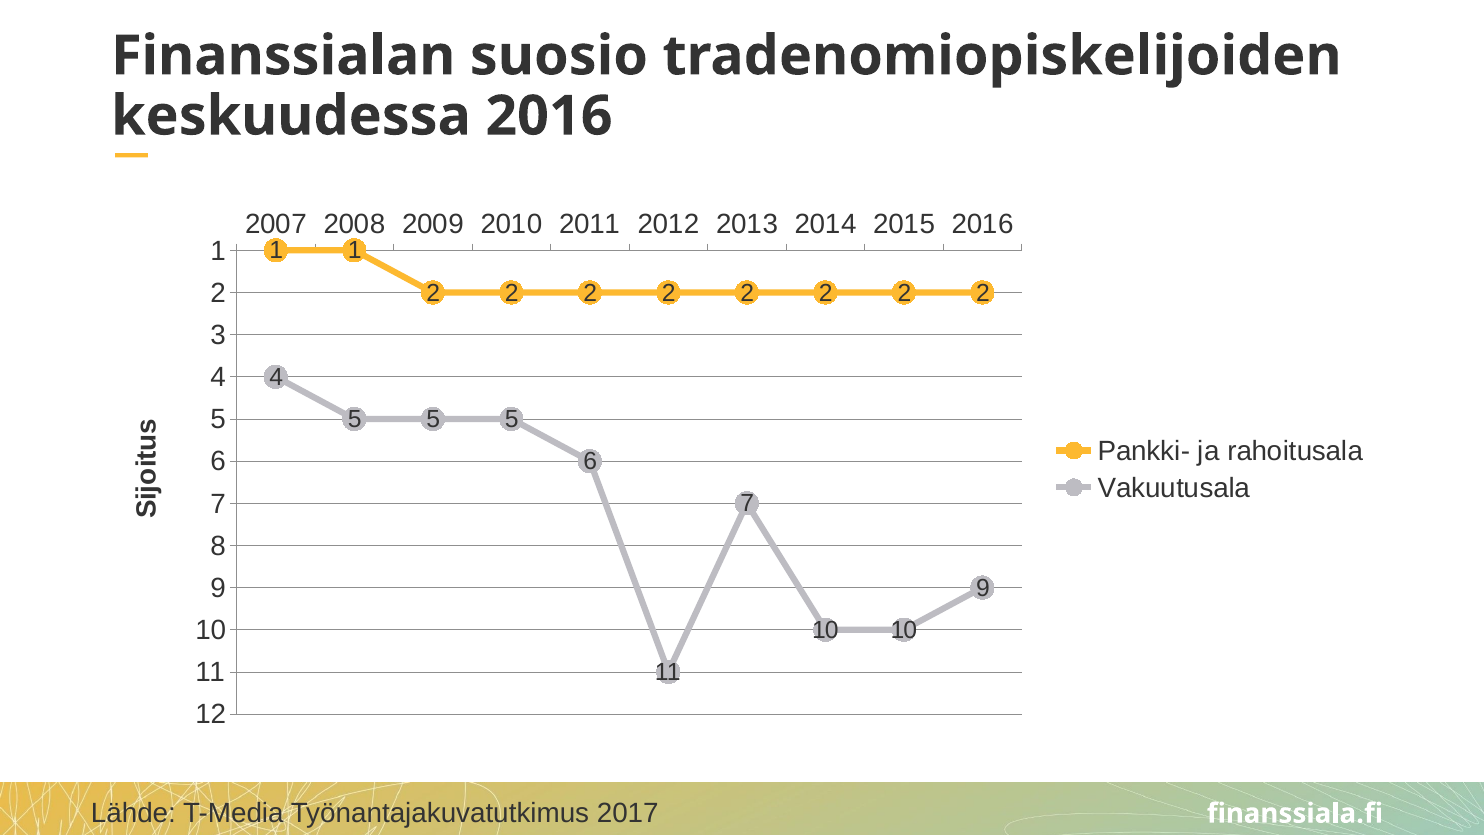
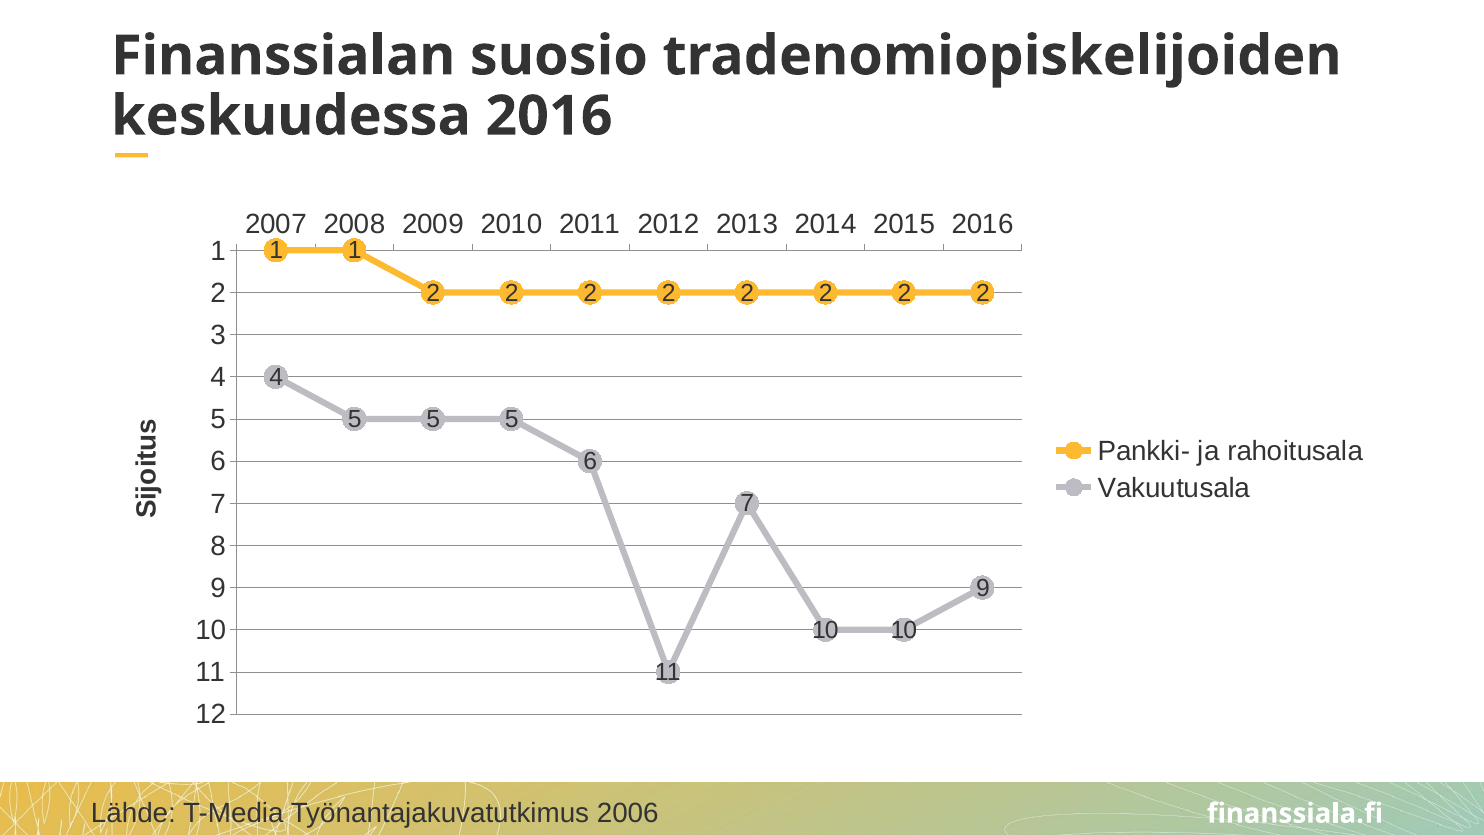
2017: 2017 -> 2006 (628, 813)
